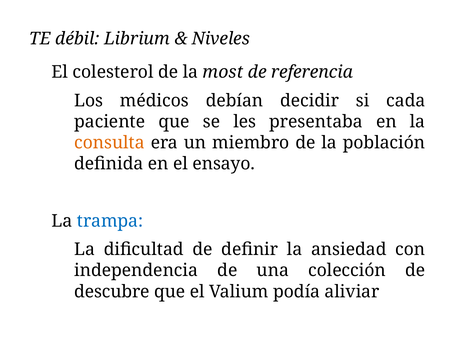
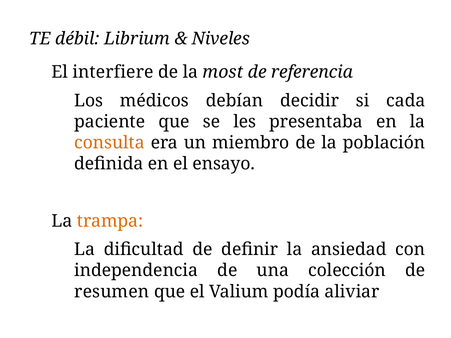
colesterol: colesterol -> interfiere (113, 72)
trampa colour: blue -> orange (110, 221)
descubre: descubre -> resumen (112, 292)
